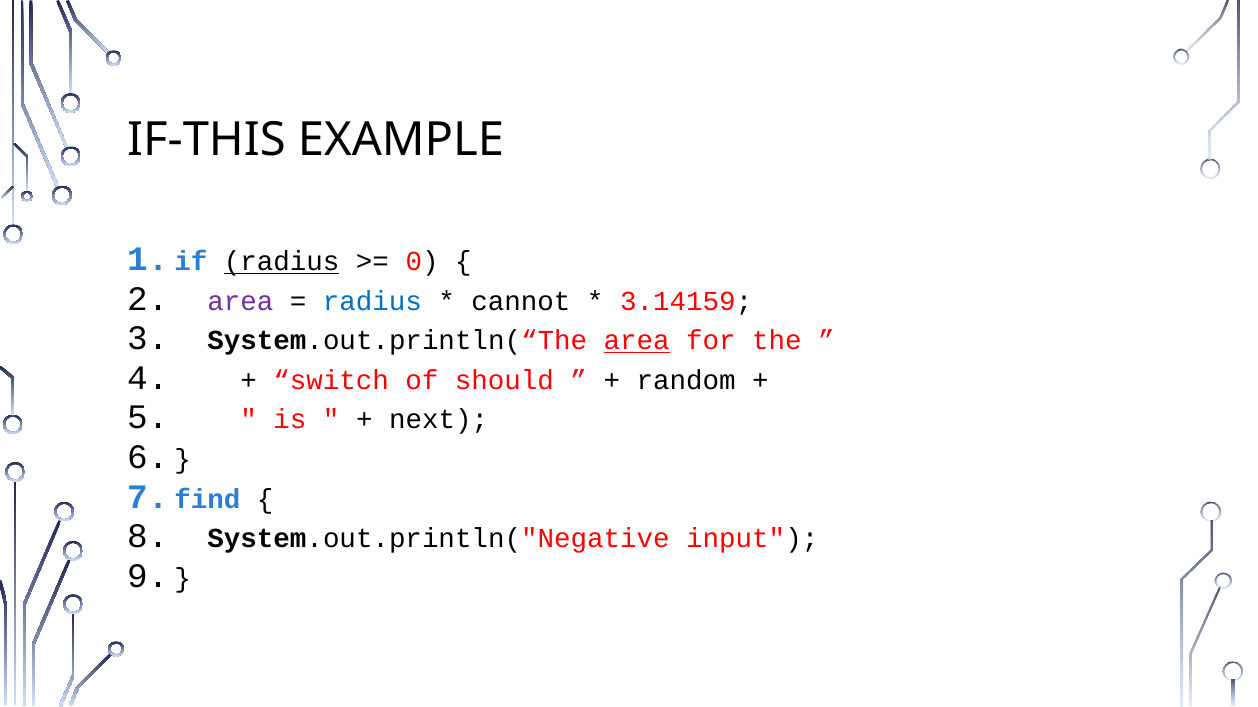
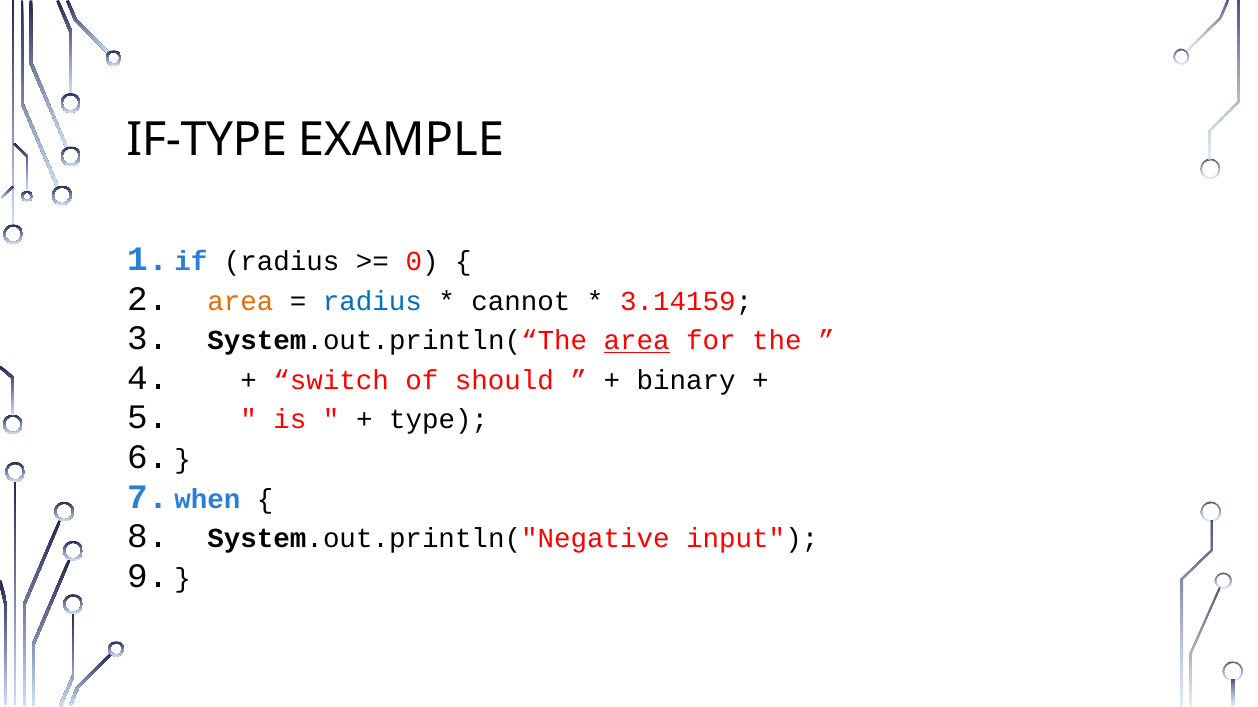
IF-THIS: IF-THIS -> IF-TYPE (207, 140)
radius underline: present -> none (282, 262)
area colour: purple -> orange (240, 301)
random: random -> binary (686, 381)
next: next -> type (439, 420)
find: find -> when (207, 499)
